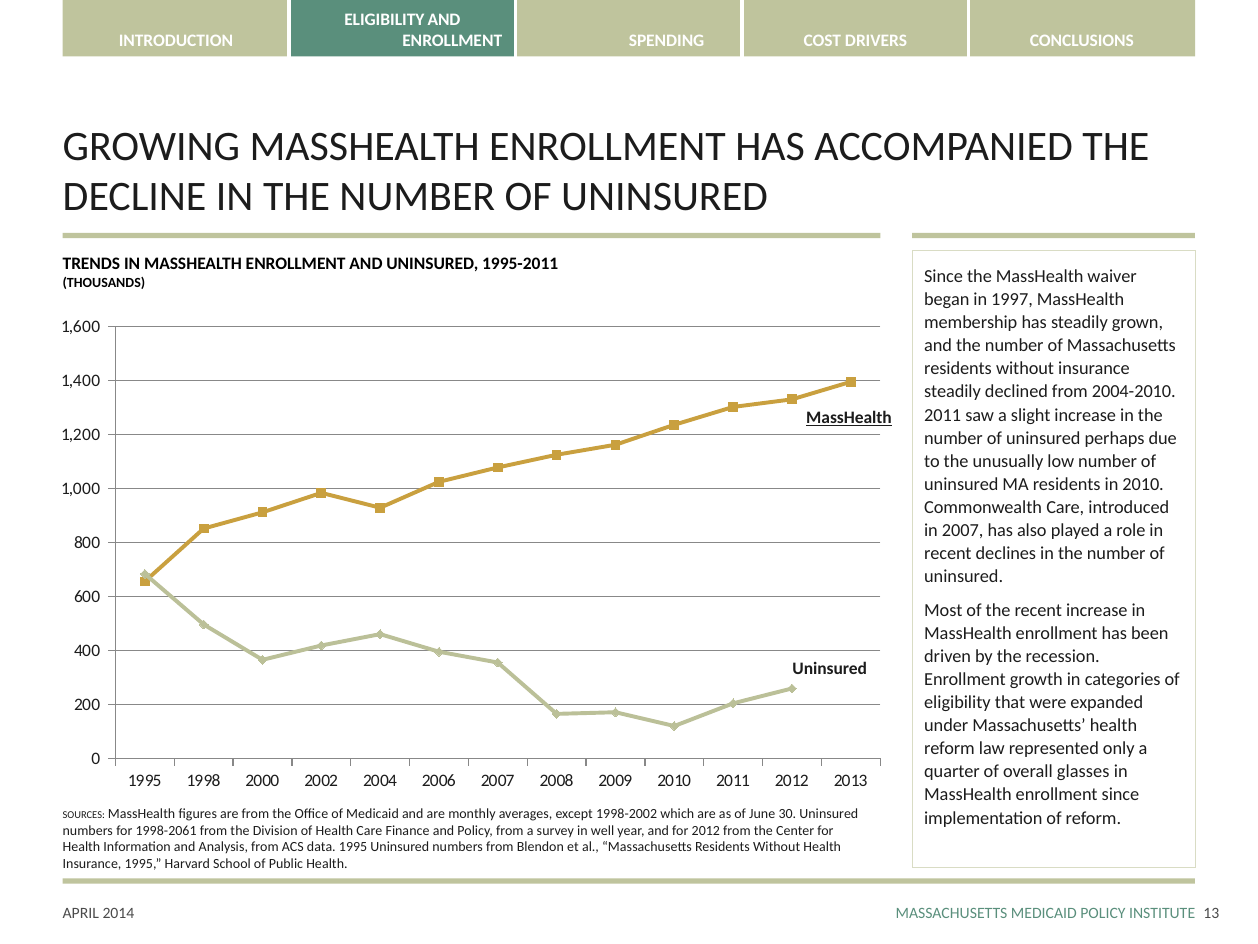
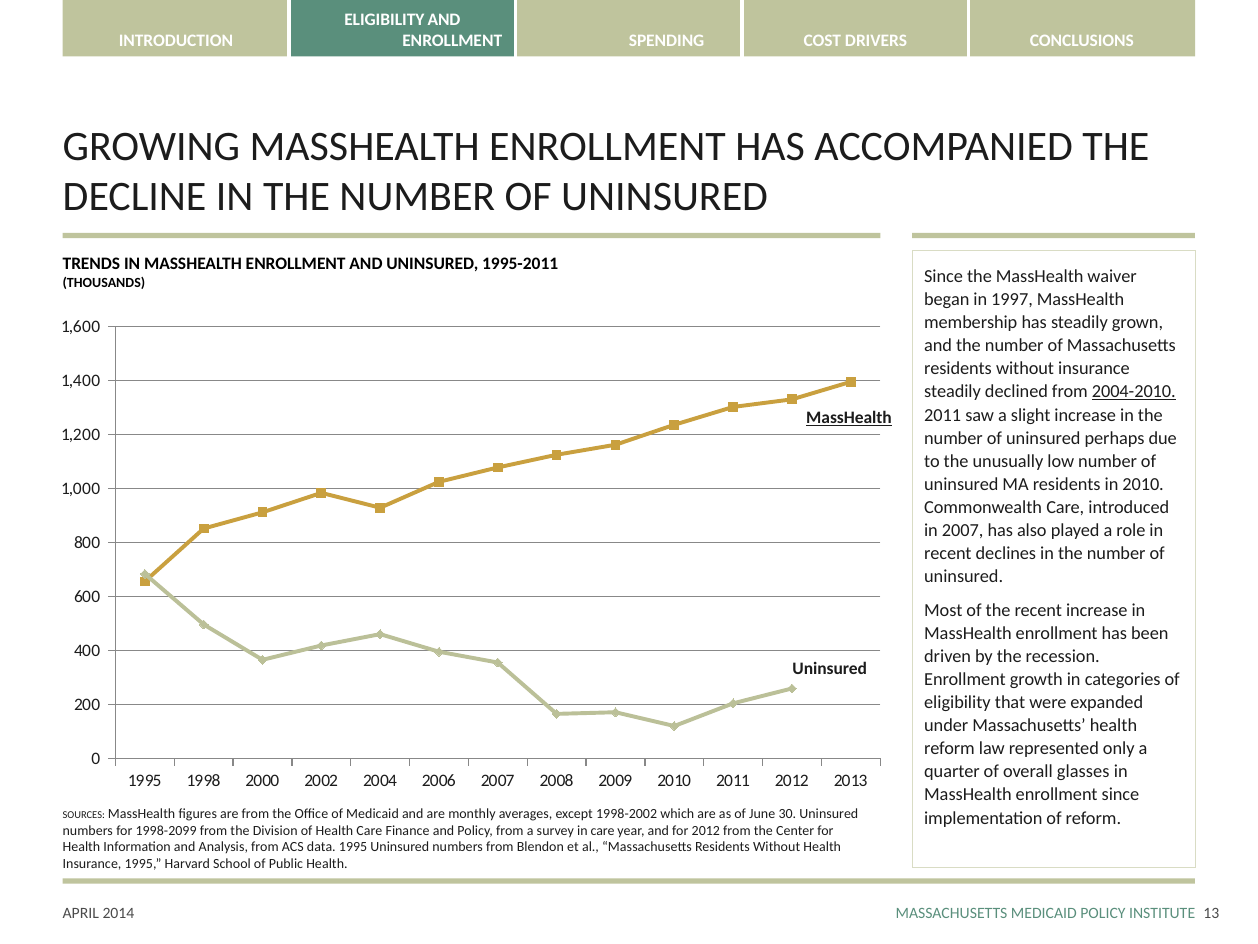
2004-2010 underline: none -> present (1134, 392)
1998-2061: 1998-2061 -> 1998-2099 (166, 830)
in well: well -> care (603, 830)
